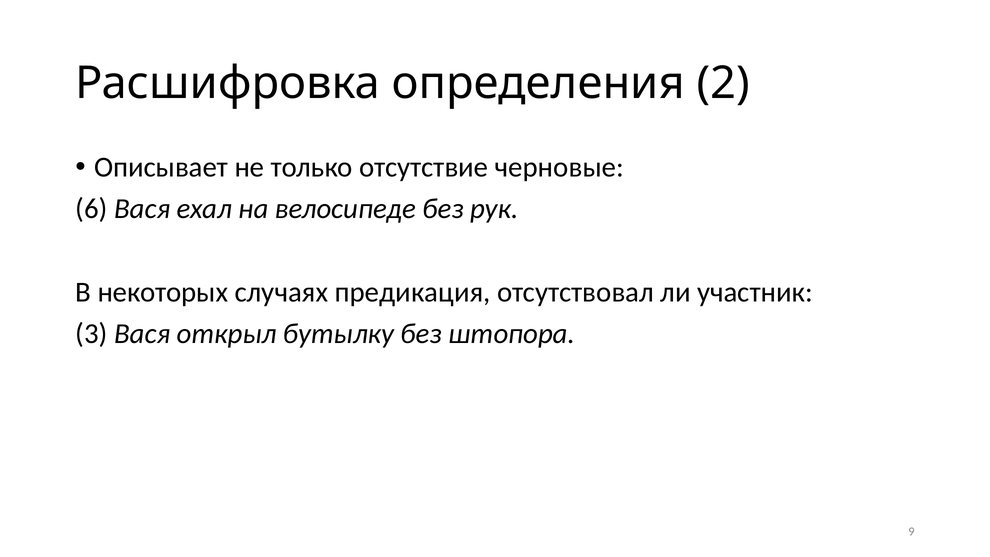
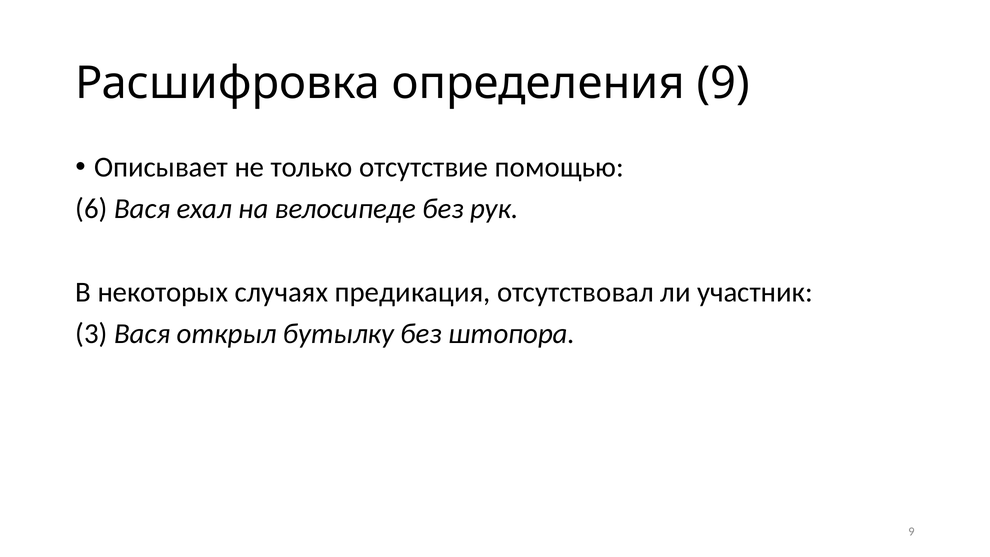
определения 2: 2 -> 9 (723, 83)
черновые: черновые -> помощью (559, 167)
